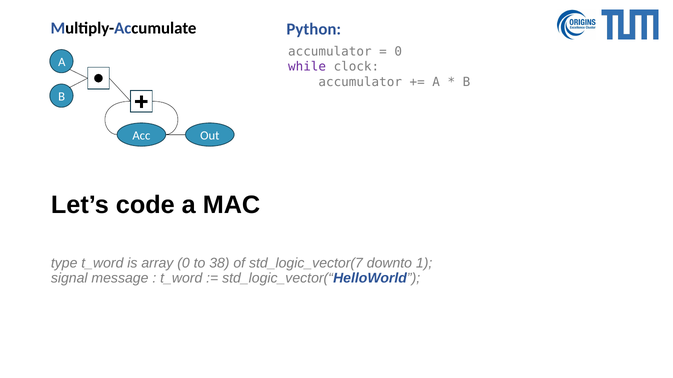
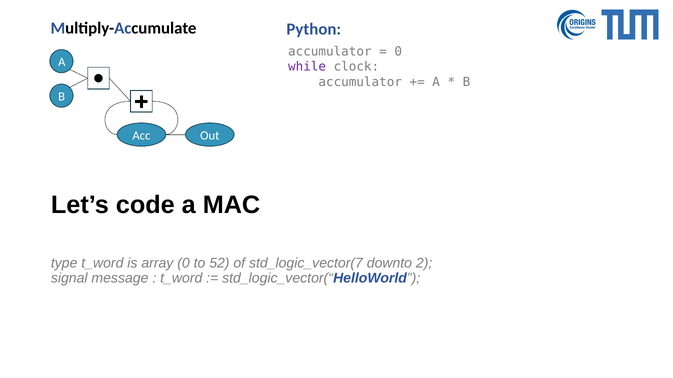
38: 38 -> 52 (219, 263)
1: 1 -> 2 (424, 263)
